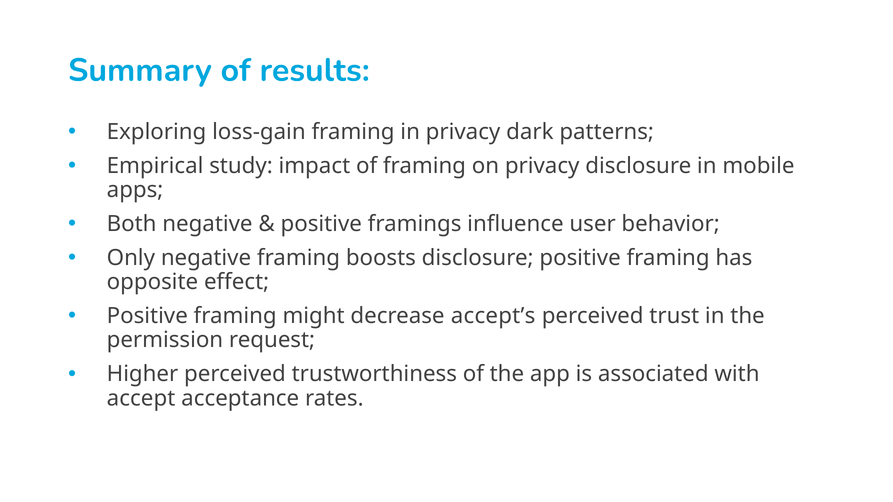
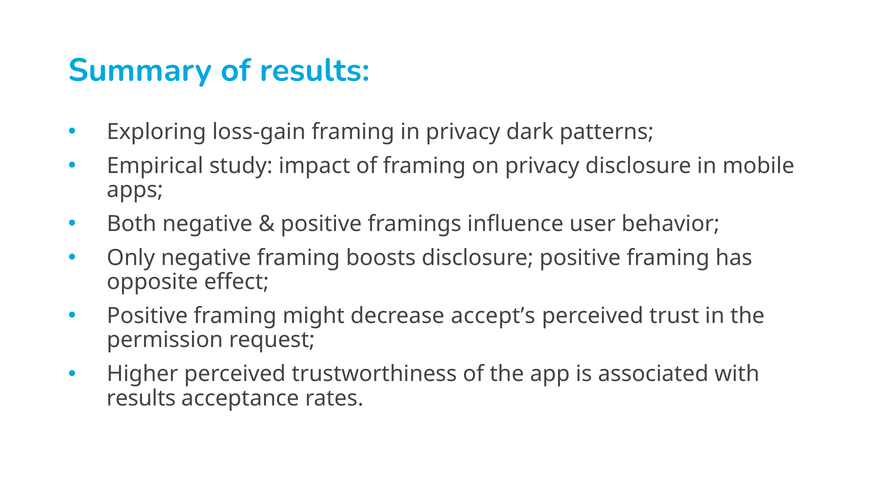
accept: accept -> results (141, 398)
